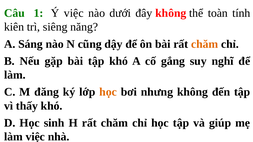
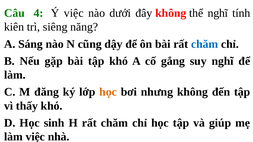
1: 1 -> 4 (39, 13)
thể toàn: toàn -> nghĩ (218, 13)
chăm colour: orange -> blue (205, 44)
